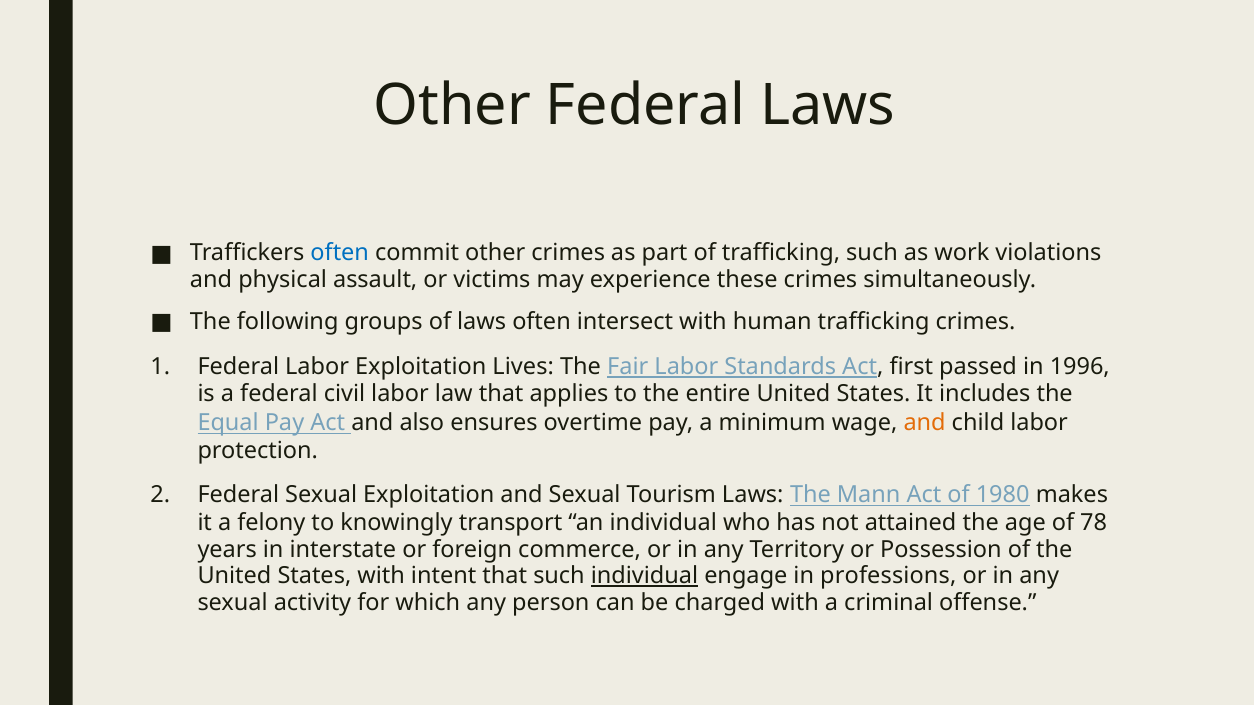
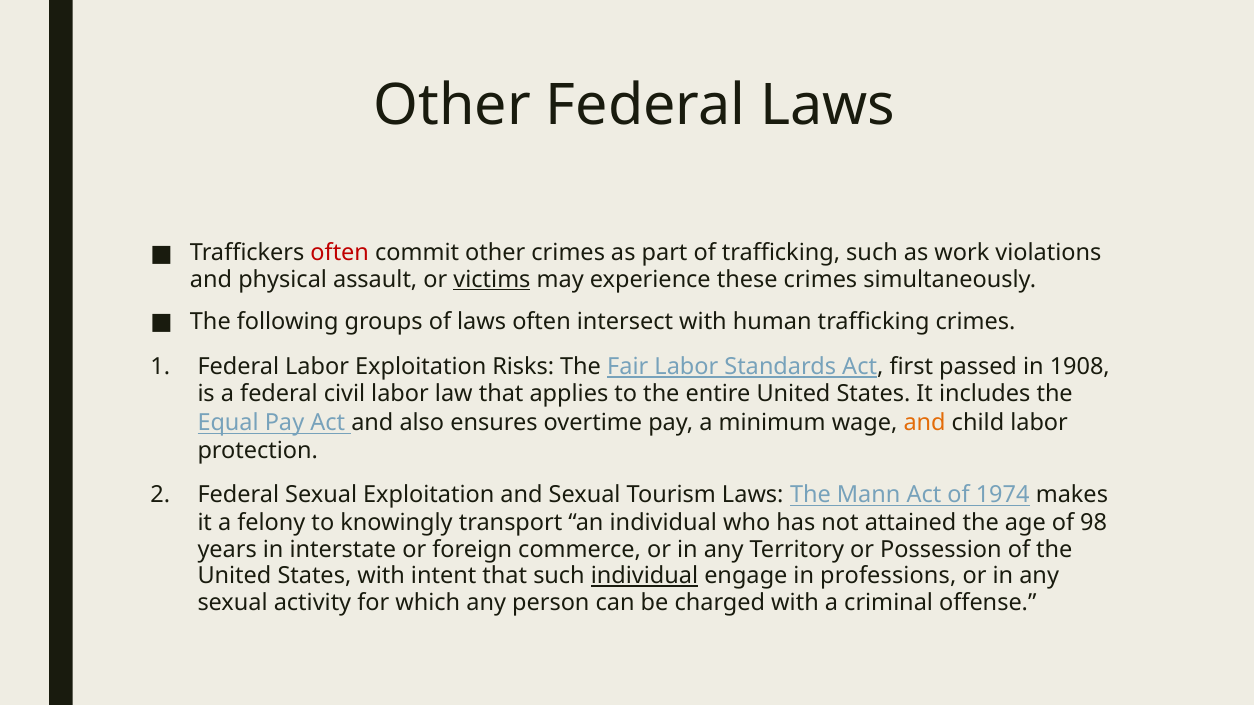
often colour: blue -> red (340, 253)
victims underline: none -> present (492, 280)
Lives: Lives -> Risks (523, 367)
1996: 1996 -> 1908 (1080, 367)
1980: 1980 -> 1974 (1003, 495)
78: 78 -> 98 (1094, 523)
